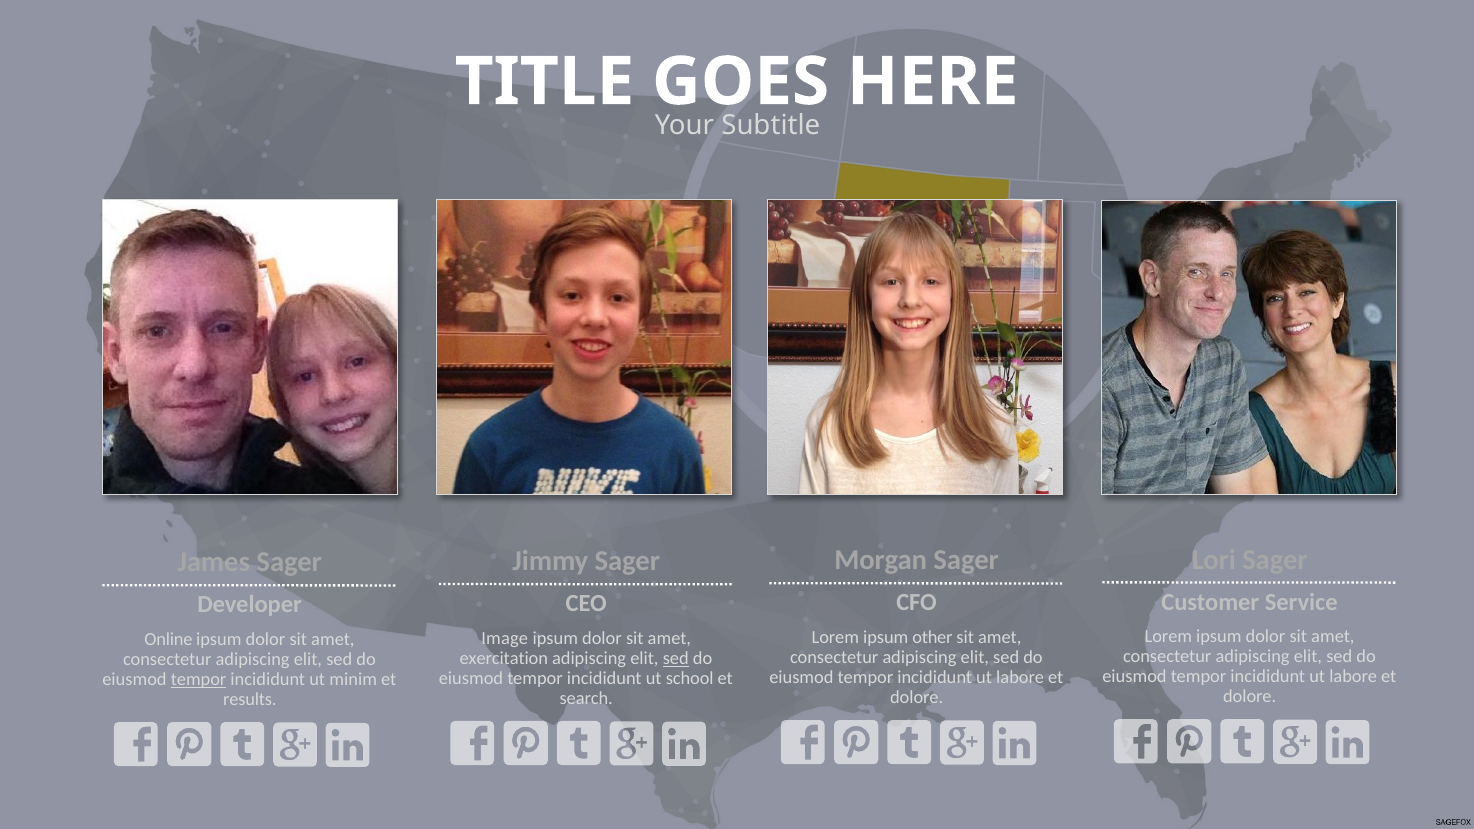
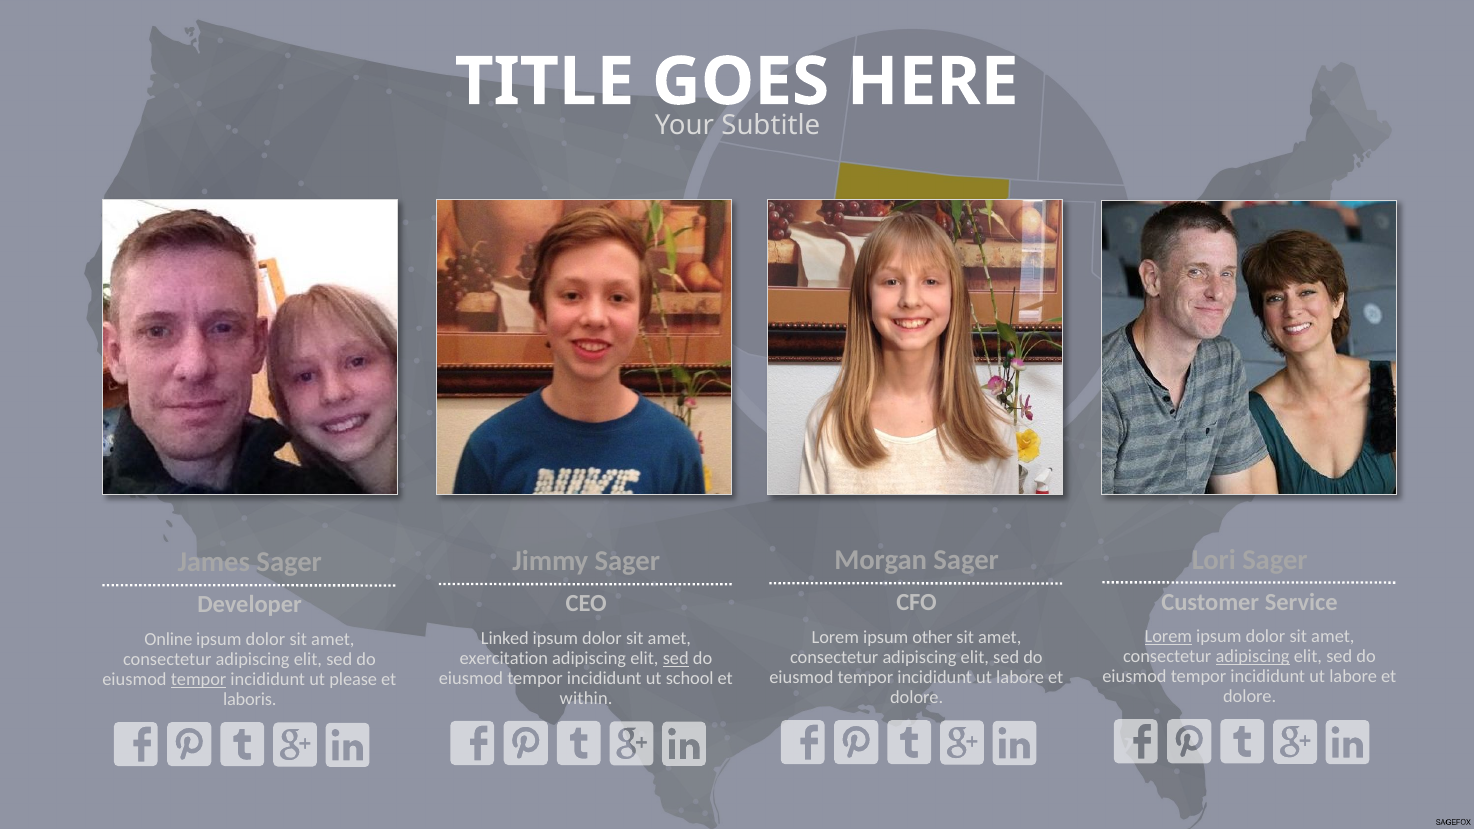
Lorem underline: none -> present (1168, 637)
Image: Image -> Linked (505, 638)
adipiscing underline: none -> present (1253, 657)
minim: minim -> please (353, 679)
search: search -> within (586, 698)
results: results -> laboris (250, 699)
